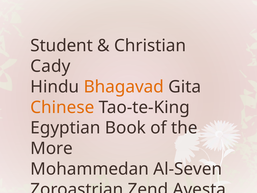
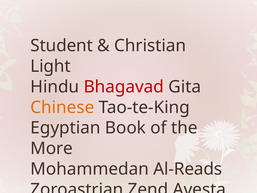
Cady: Cady -> Light (50, 66)
Bhagavad colour: orange -> red (124, 87)
Al-Seven: Al-Seven -> Al-Reads (188, 169)
